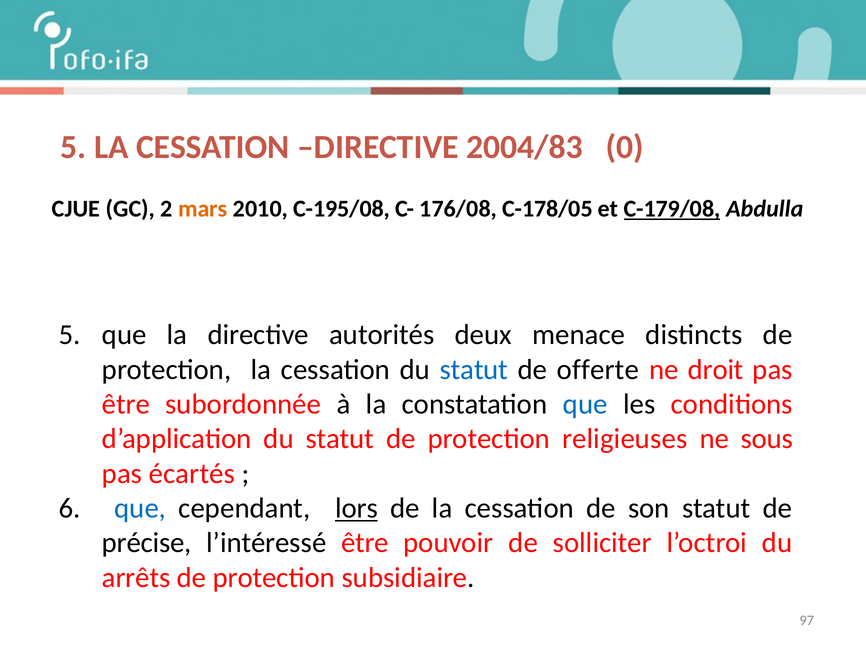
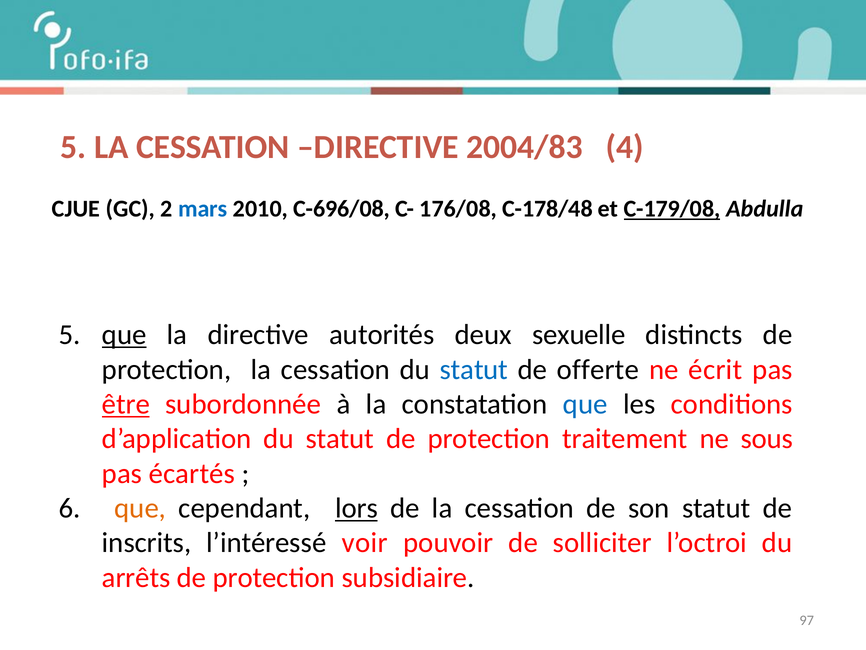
0: 0 -> 4 (625, 147)
mars colour: orange -> blue (203, 209)
C-195/08: C-195/08 -> C-696/08 (342, 209)
C-178/05: C-178/05 -> C-178/48 (548, 209)
que underline: none -> present (124, 335)
menace: menace -> sexuelle (579, 335)
droit: droit -> écrit (715, 369)
être underline: none -> present (126, 404)
religieuses: religieuses -> traitement (625, 439)
que colour: blue -> orange (140, 508)
précise: précise -> inscrits (147, 543)
l’intéressé être: être -> voir (365, 543)
